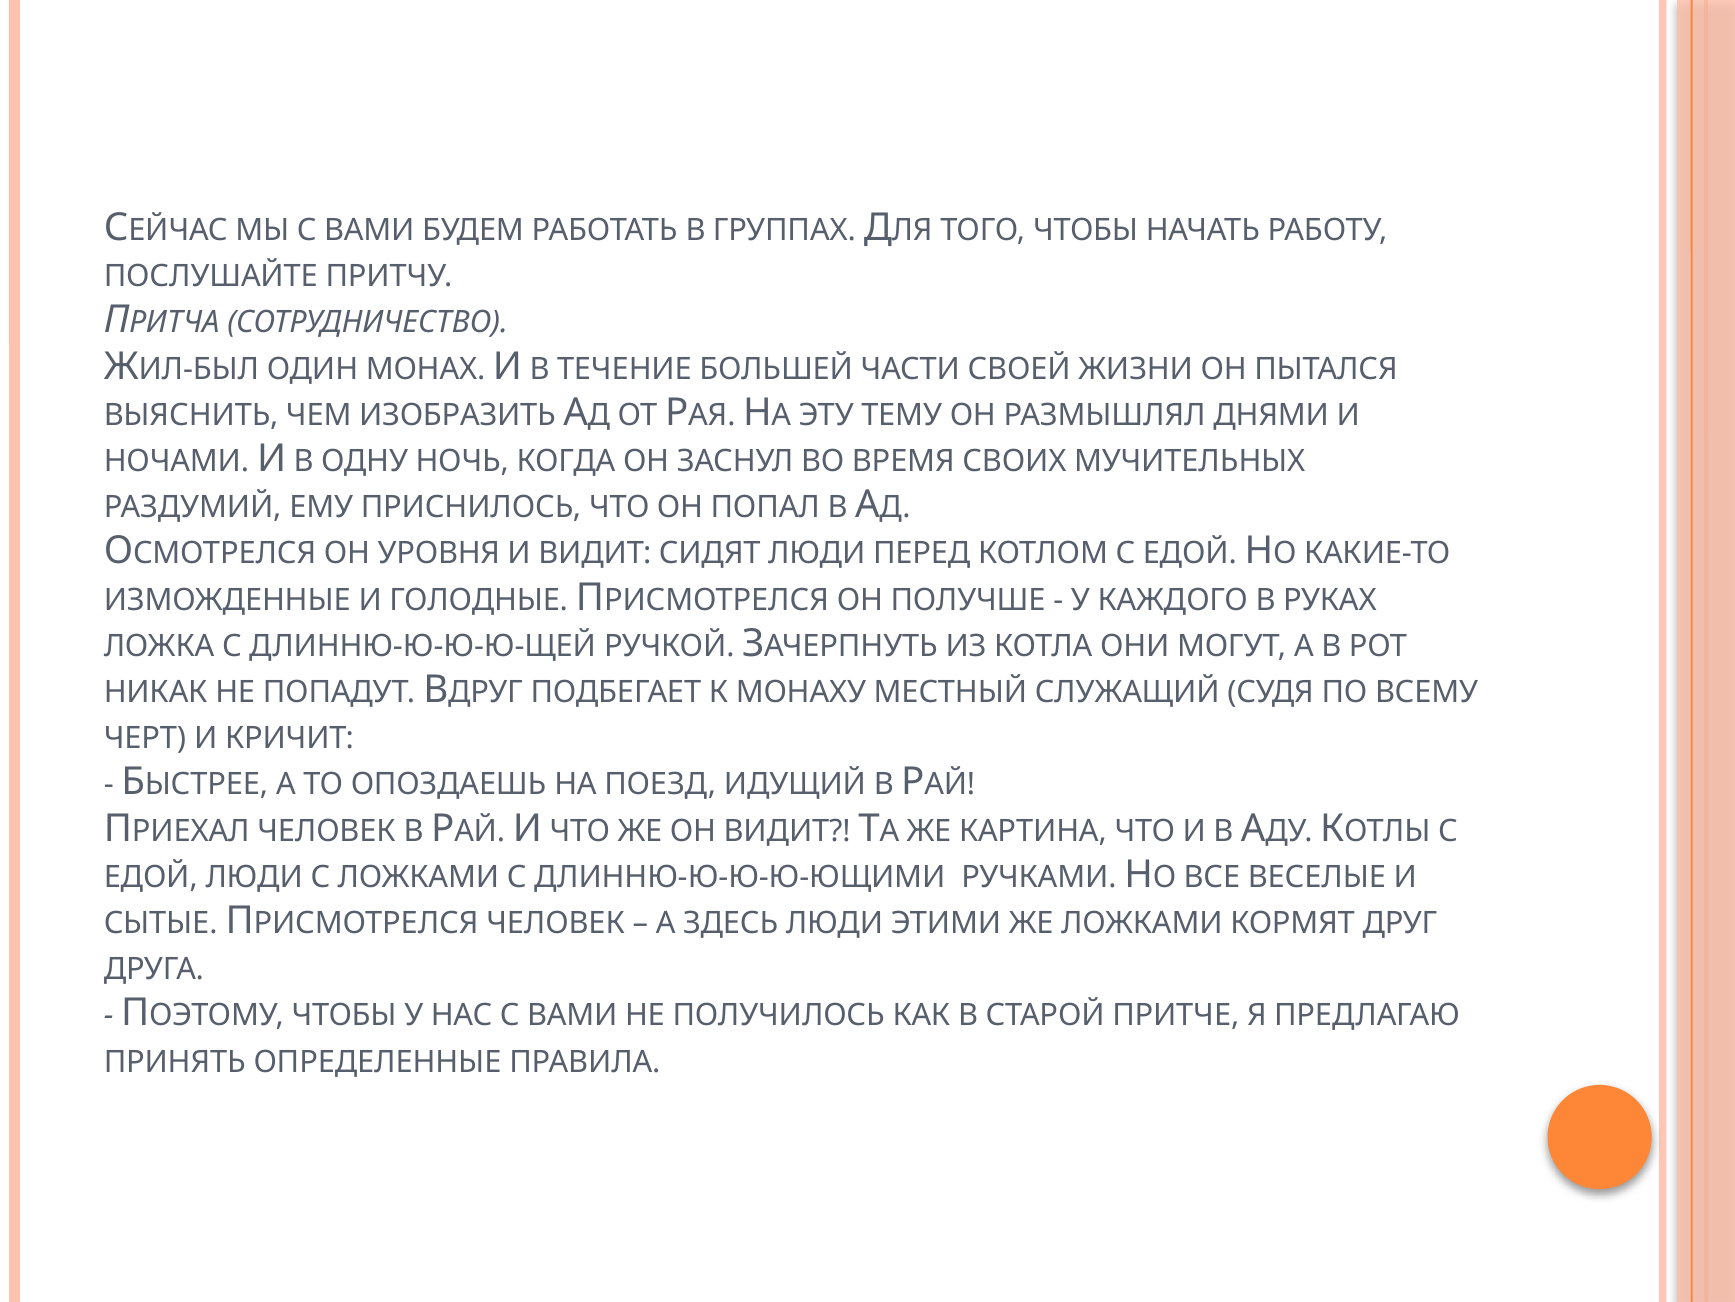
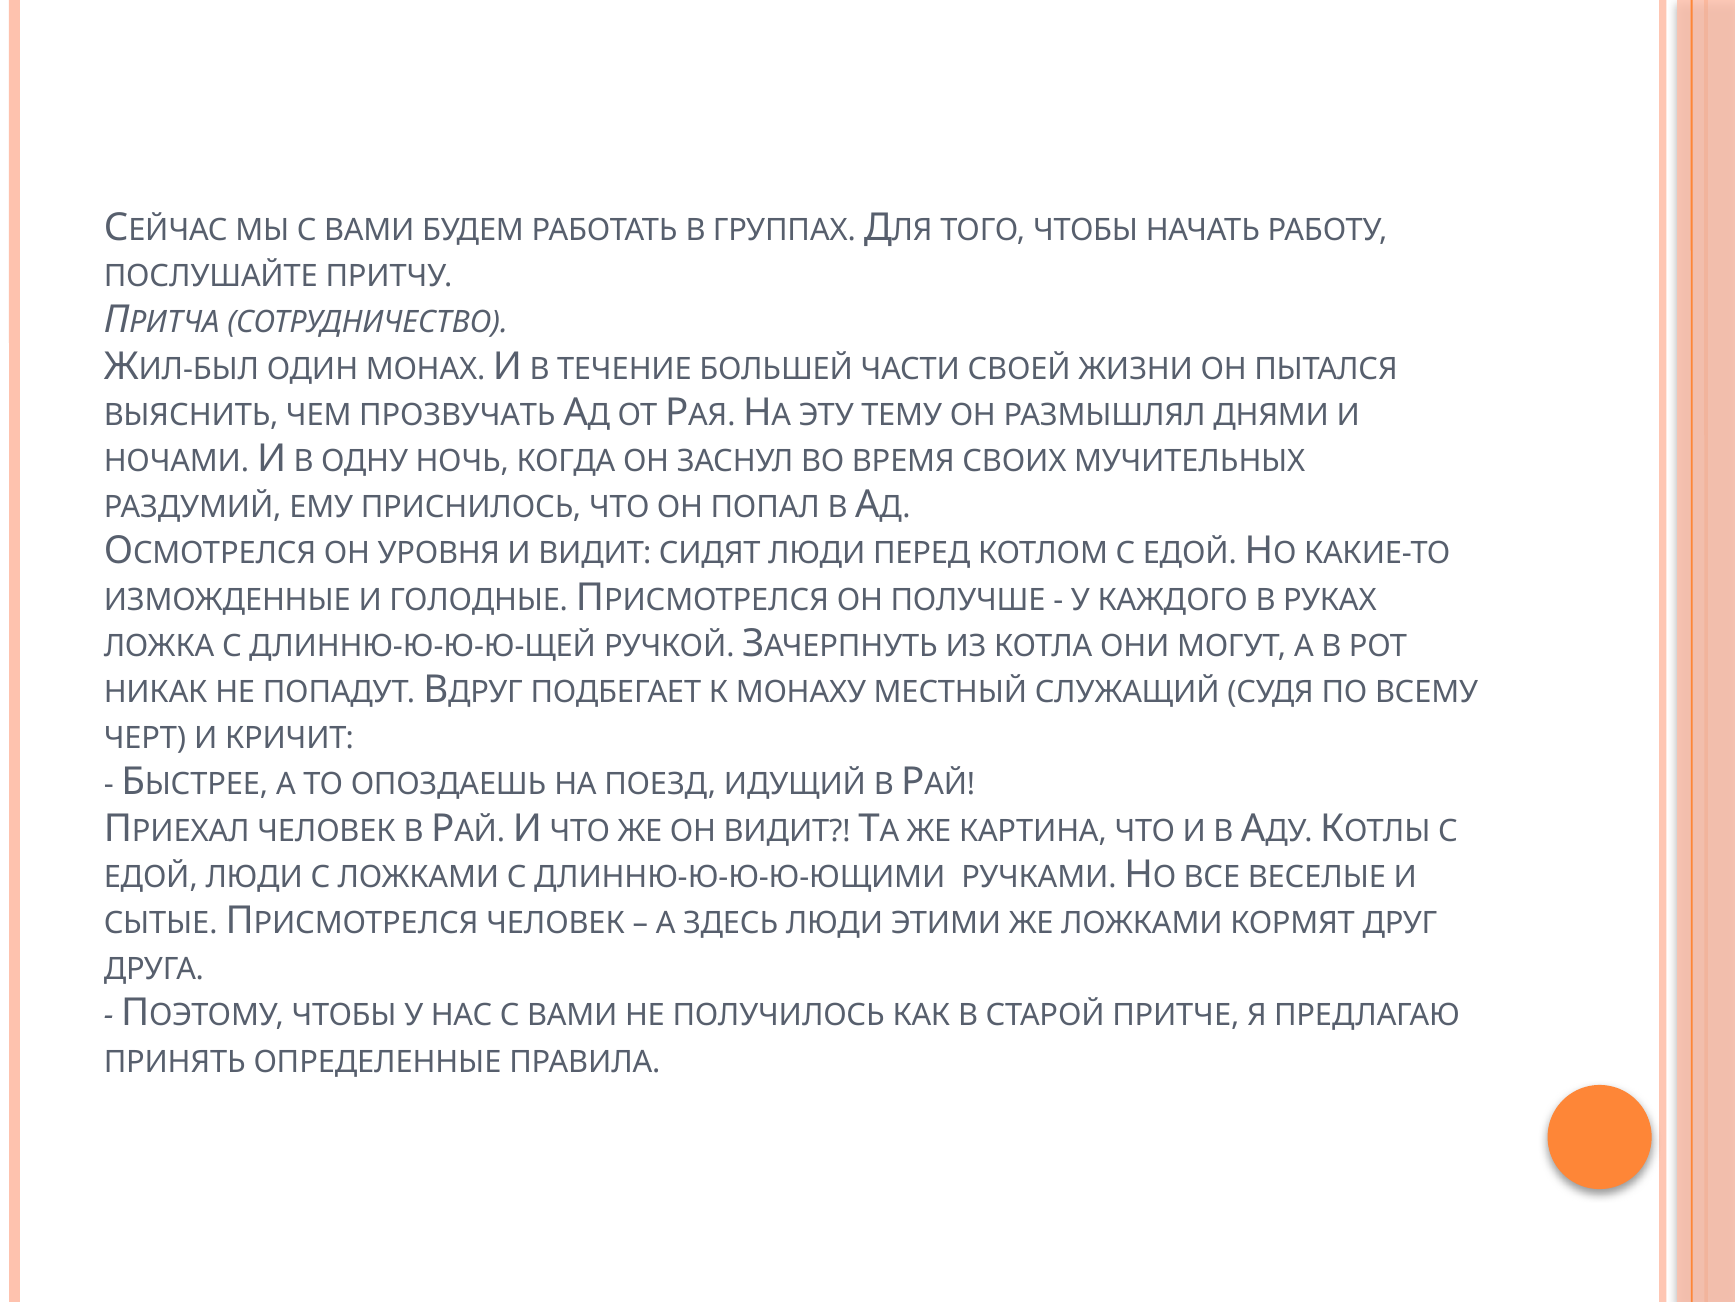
ИЗОБРАЗИТЬ: ИЗОБРАЗИТЬ -> ПРОЗВУЧАТЬ (457, 415)
